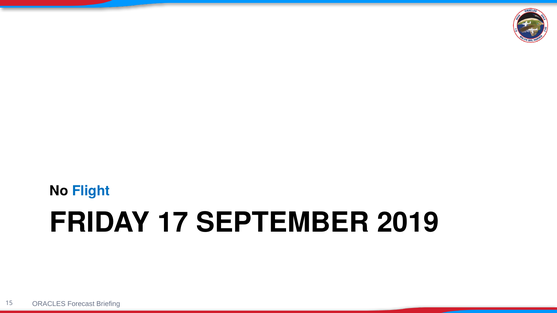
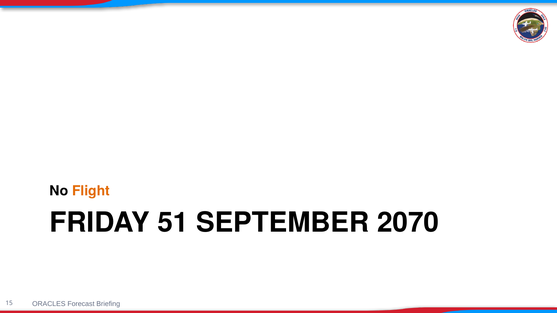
Flight colour: blue -> orange (91, 191)
17: 17 -> 51 (173, 223)
2019: 2019 -> 2070 (408, 223)
